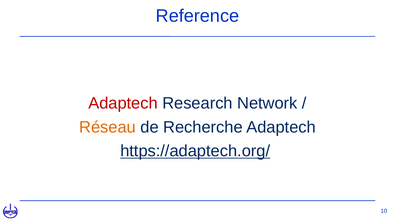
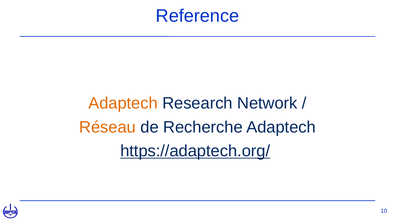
Adaptech colour: red -> orange (123, 103)
